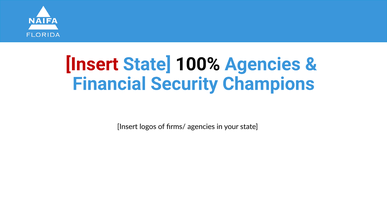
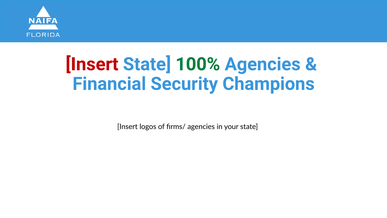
100% colour: black -> green (198, 64)
